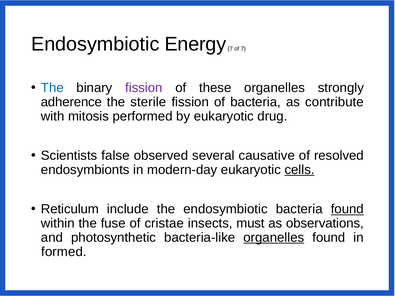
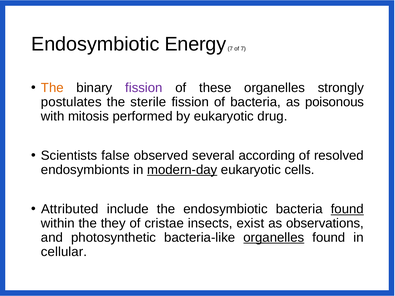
The colour: blue -> orange (52, 88)
adherence: adherence -> postulates (71, 102)
contribute: contribute -> poisonous (335, 102)
causative: causative -> according (267, 156)
modern-day underline: none -> present (182, 170)
cells underline: present -> none (300, 170)
Reticulum: Reticulum -> Attributed (70, 209)
fuse: fuse -> they (113, 224)
must: must -> exist (250, 224)
formed: formed -> cellular (64, 252)
